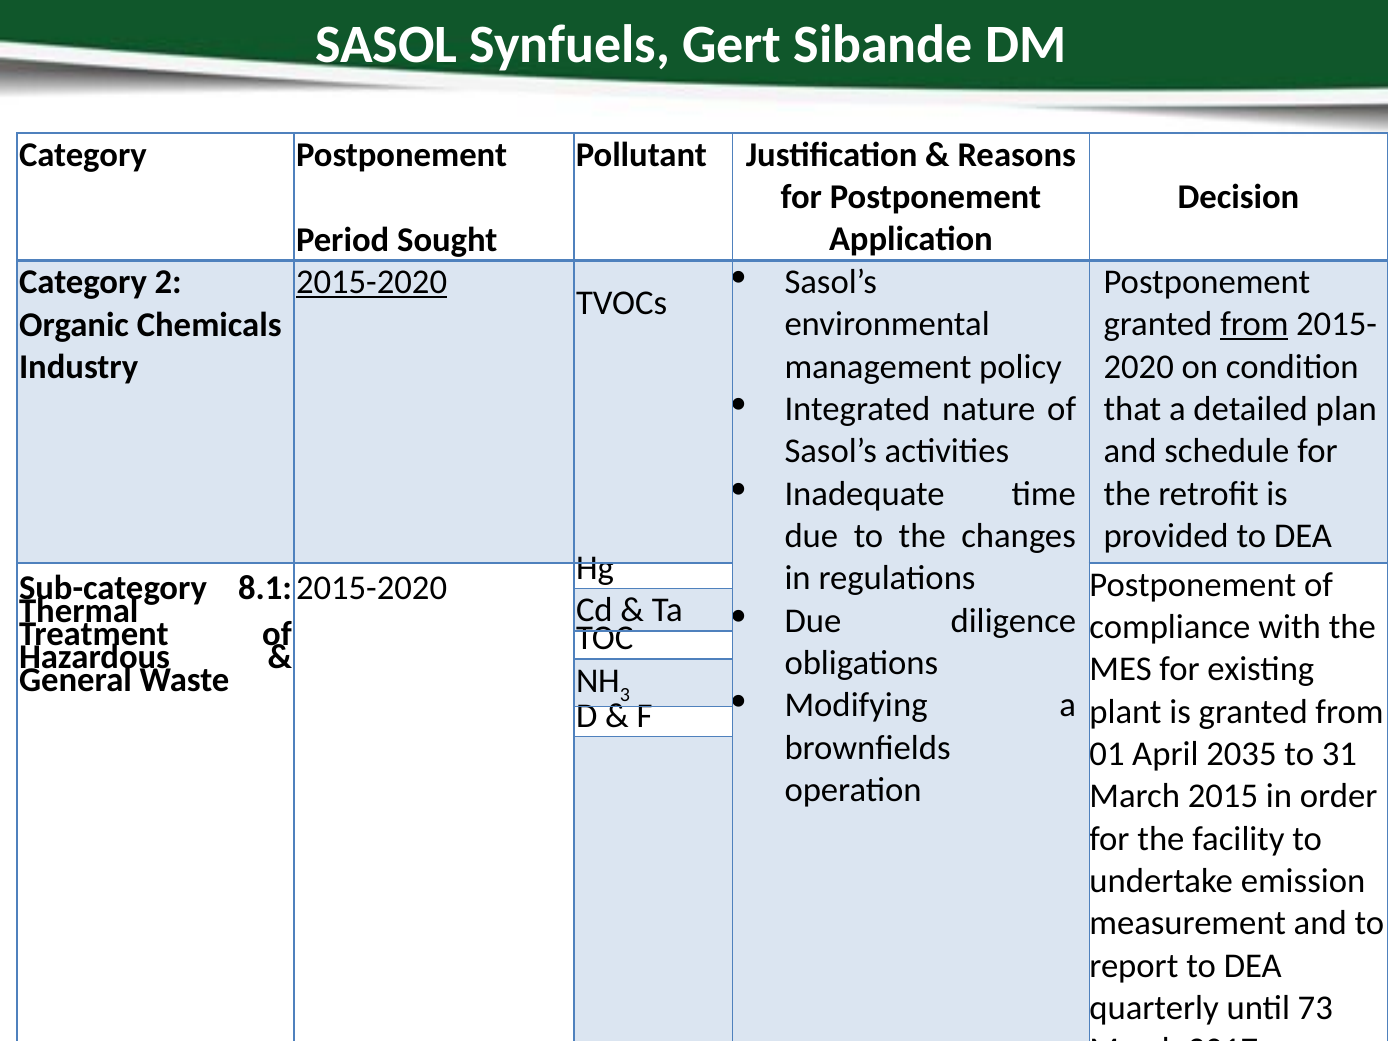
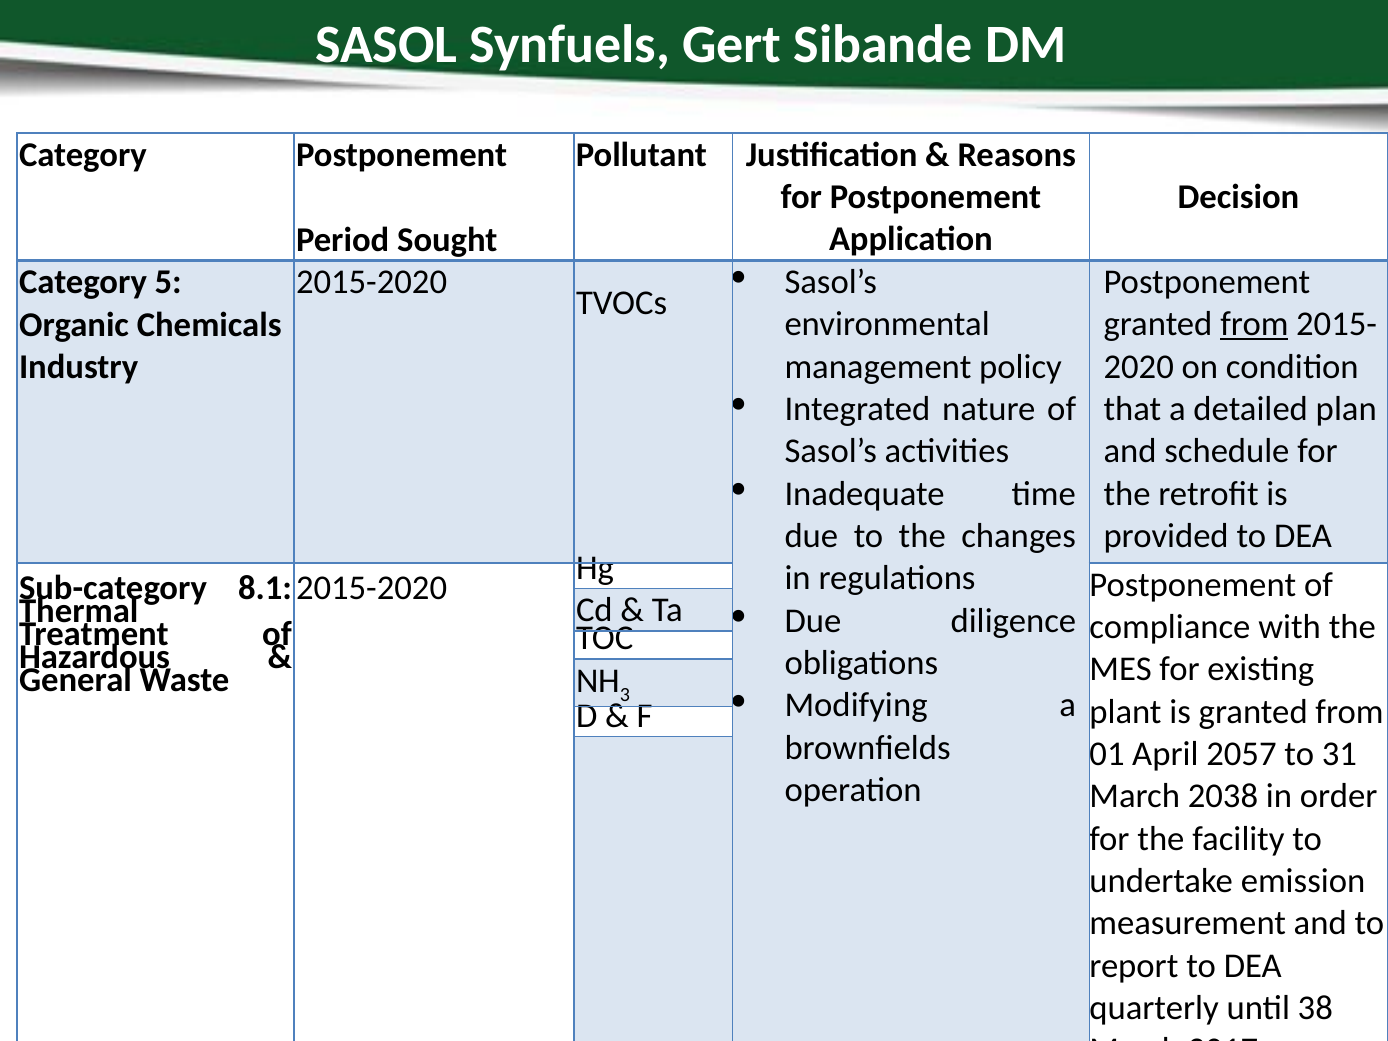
2: 2 -> 5 (168, 282)
2015-2020 underline: present -> none (372, 282)
2035: 2035 -> 2057 (1241, 754)
2015: 2015 -> 2038 (1223, 796)
73: 73 -> 38 (1315, 1008)
